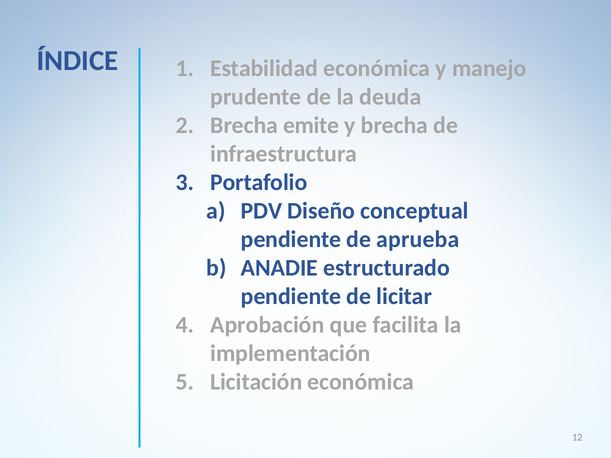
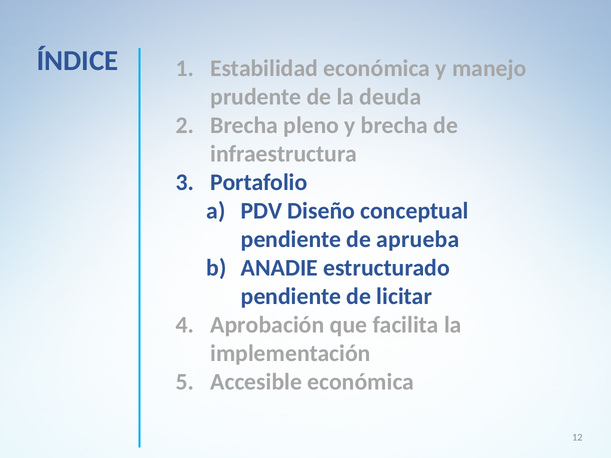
emite: emite -> pleno (311, 125)
Licitación: Licitación -> Accesible (256, 382)
